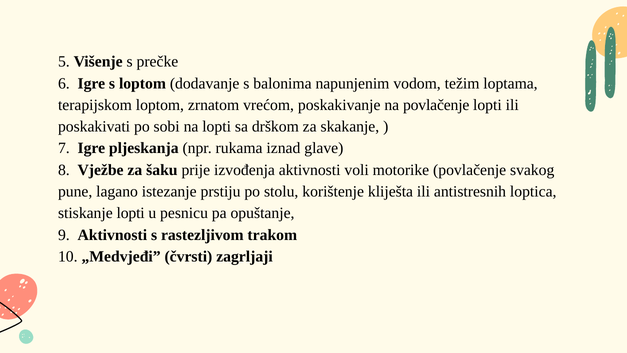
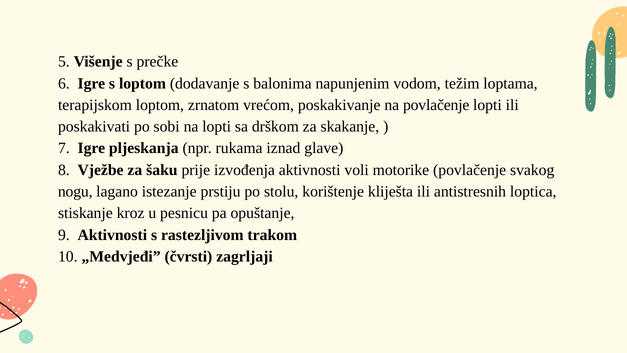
pune: pune -> nogu (75, 191)
stiskanje lopti: lopti -> kroz (131, 213)
